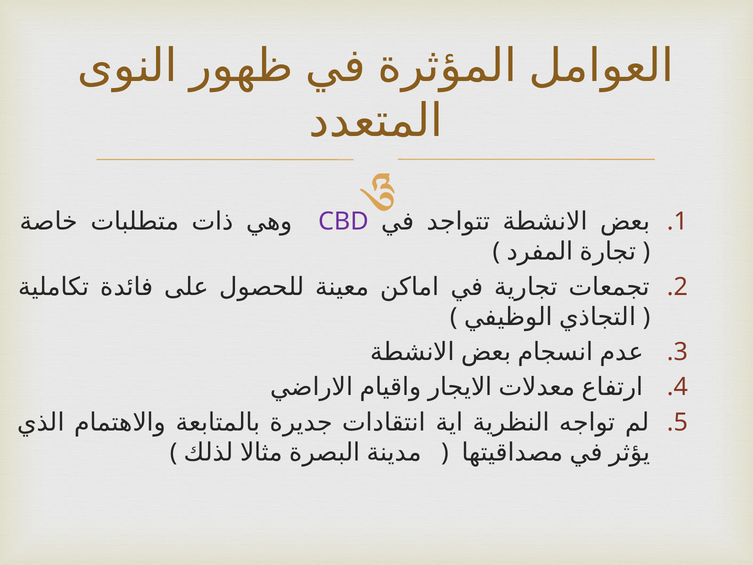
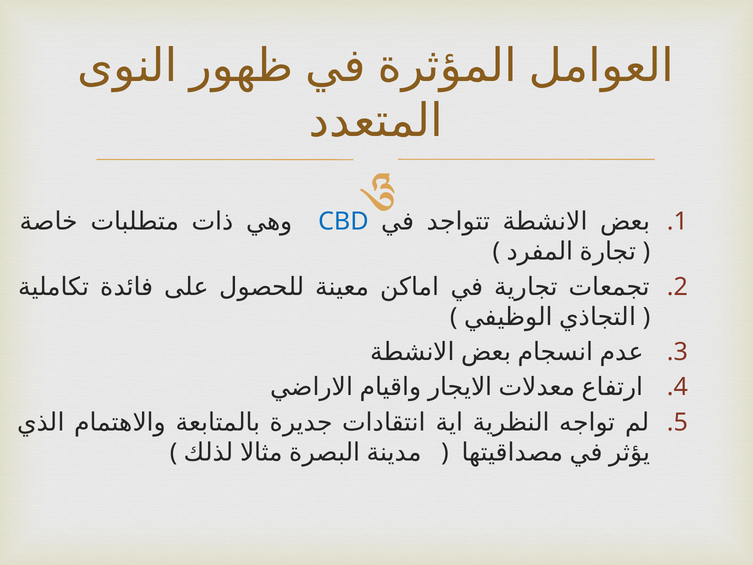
CBD colour: purple -> blue (343, 221)
